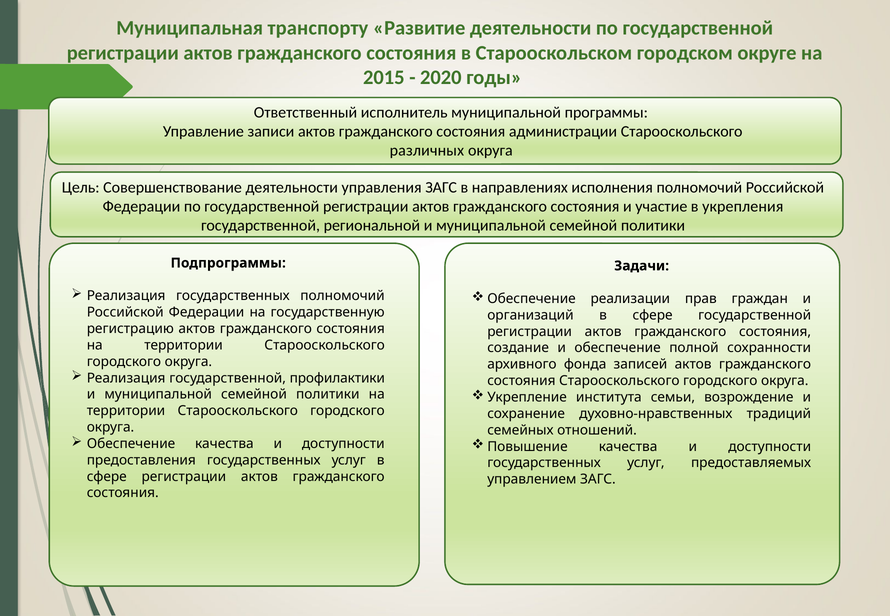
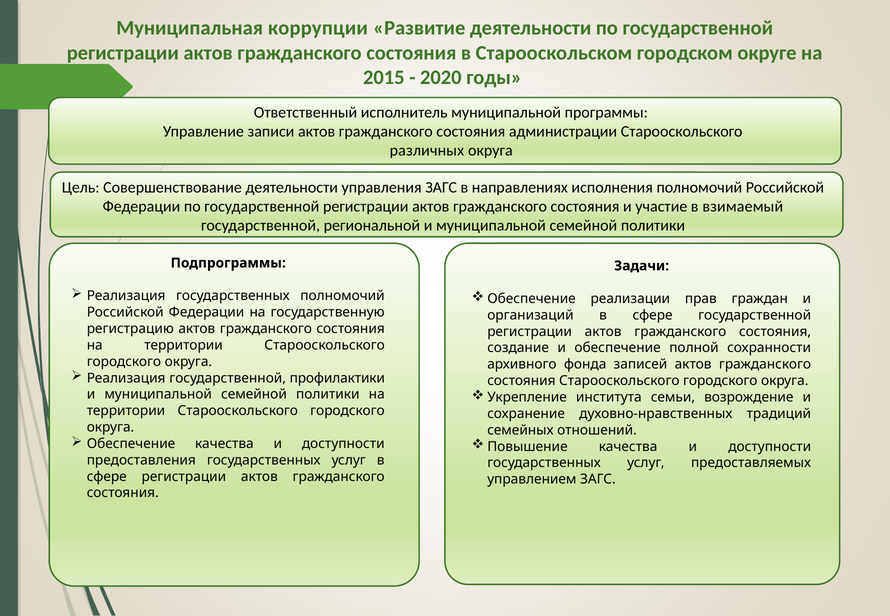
транспорту: транспорту -> коррупции (318, 28)
укрепления: укрепления -> взимаемый (743, 207)
